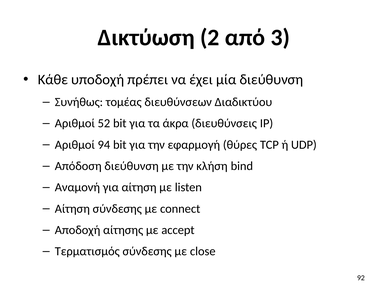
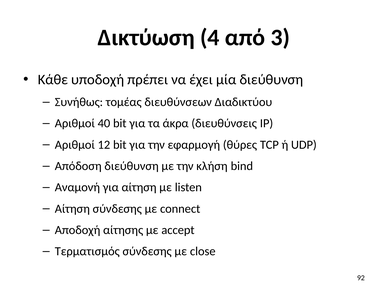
2: 2 -> 4 (210, 38)
52: 52 -> 40 (104, 123)
94: 94 -> 12 (104, 145)
